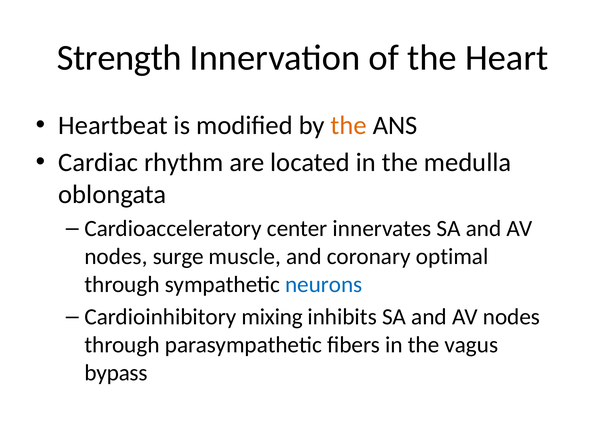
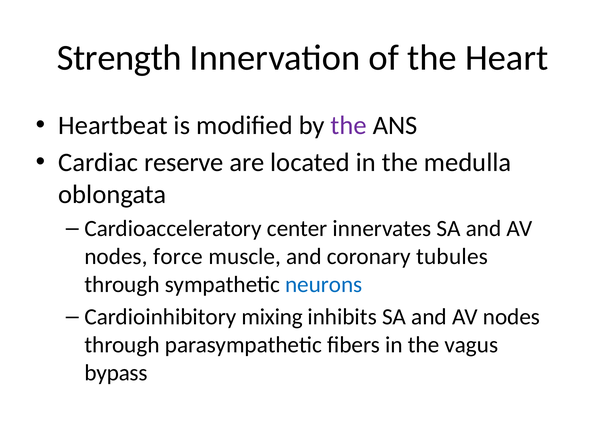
the colour: orange -> purple (349, 125)
rhythm: rhythm -> reserve (184, 163)
surge: surge -> force (178, 257)
optimal: optimal -> tubules (452, 257)
